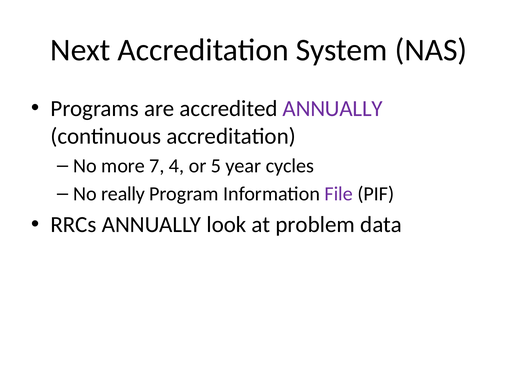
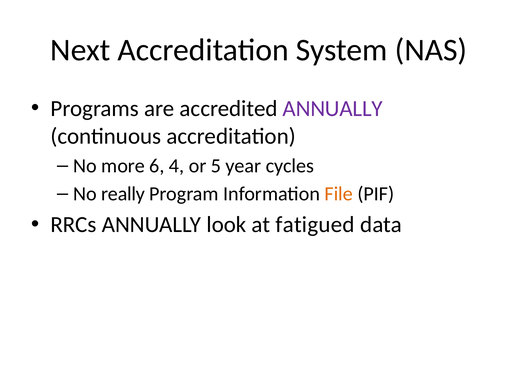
7: 7 -> 6 (157, 166)
File colour: purple -> orange (339, 194)
problem: problem -> fatigued (315, 225)
